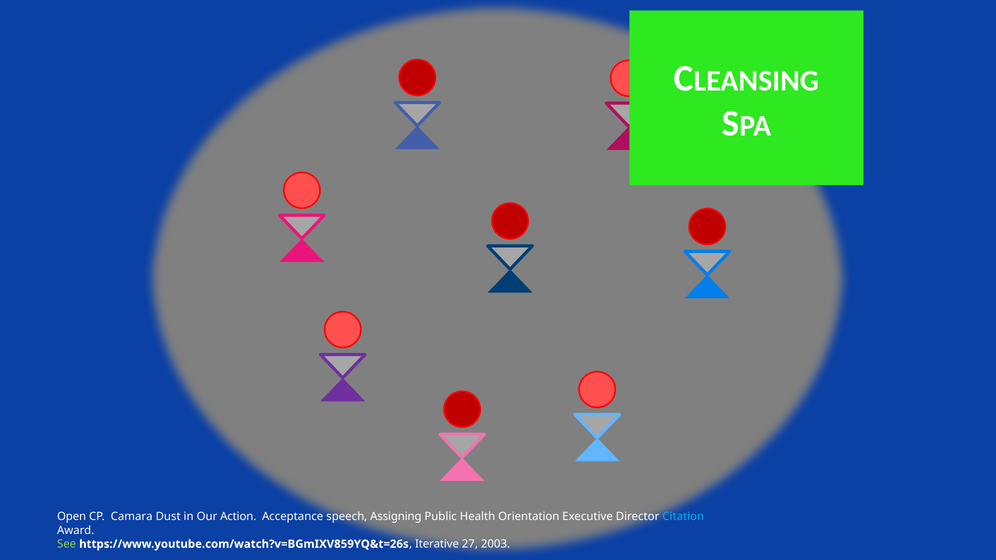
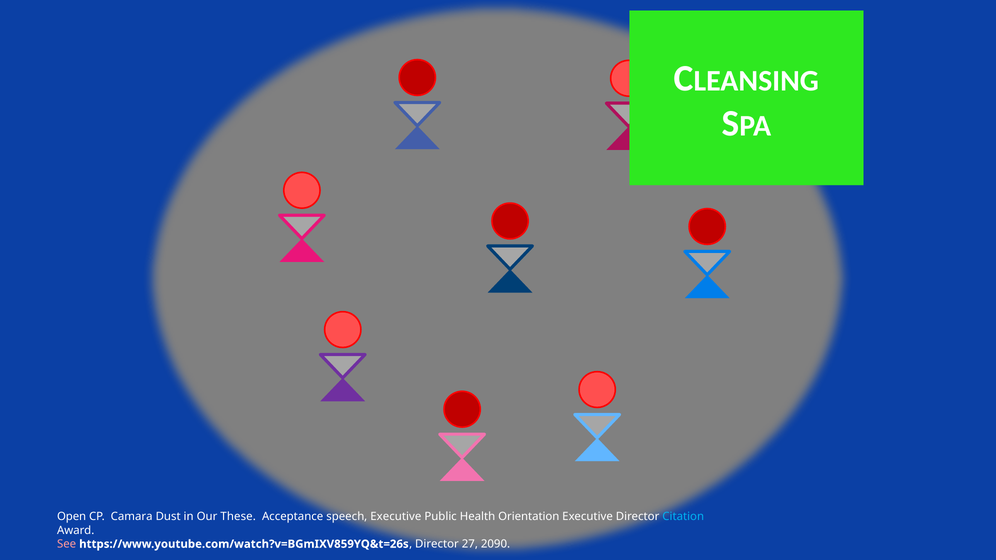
Action: Action -> These (238, 517)
speech Assigning: Assigning -> Executive (396, 517)
See colour: light green -> pink (67, 544)
https://www.youtube.com/watch?v=BGmIXV859YQ&t=26s Iterative: Iterative -> Director (437, 544)
2003: 2003 -> 2090 (496, 544)
